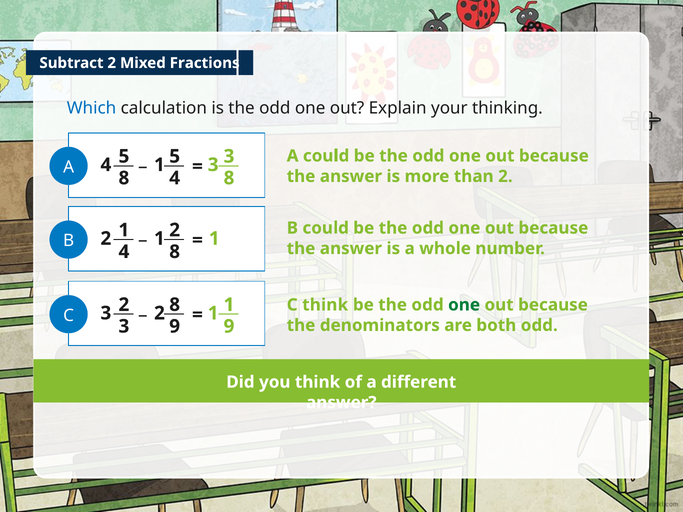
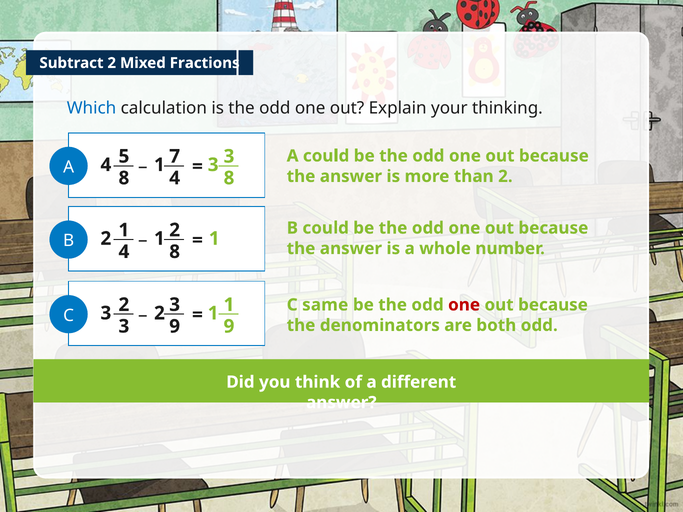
4 5: 5 -> 7 (175, 156)
C think: think -> same (325, 305)
one colour: green -> red (464, 305)
8: 8 -> 3 (175, 305)
